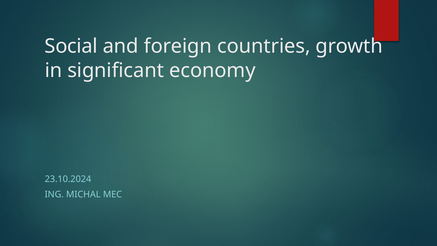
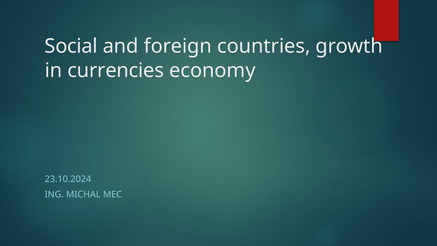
significant: significant -> currencies (116, 70)
